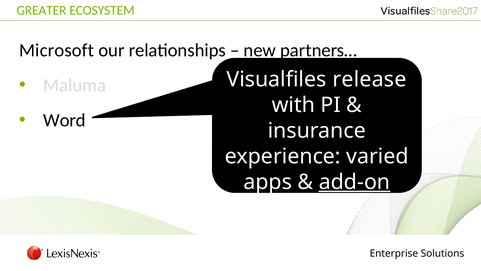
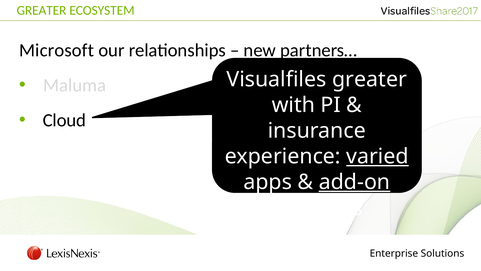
Visualfiles release: release -> greater (369, 79)
Word: Word -> Cloud (64, 120)
varied underline: none -> present (377, 156)
